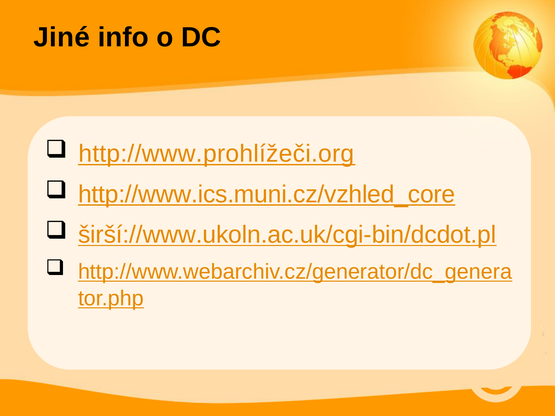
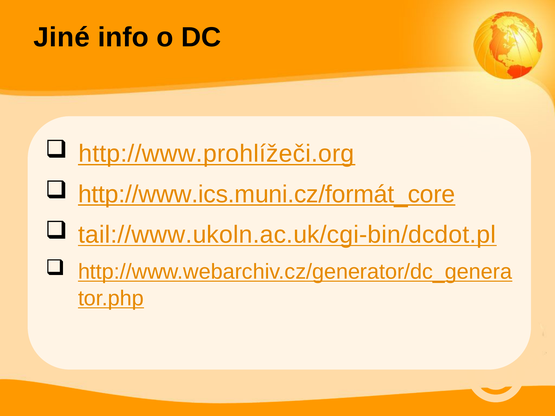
http://www.ics.muni.cz/vzhled_core: http://www.ics.muni.cz/vzhled_core -> http://www.ics.muni.cz/formát_core (267, 194)
širší://www.ukoln.ac.uk/cgi-bin/dcdot.pl: širší://www.ukoln.ac.uk/cgi-bin/dcdot.pl -> tail://www.ukoln.ac.uk/cgi-bin/dcdot.pl (287, 235)
